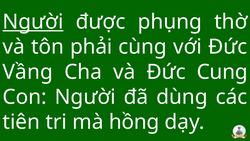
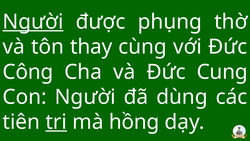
phải: phải -> thay (91, 47)
Vầng: Vầng -> Công (28, 72)
tri underline: none -> present (56, 122)
